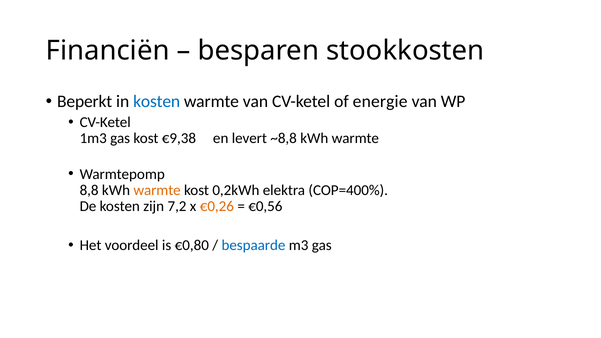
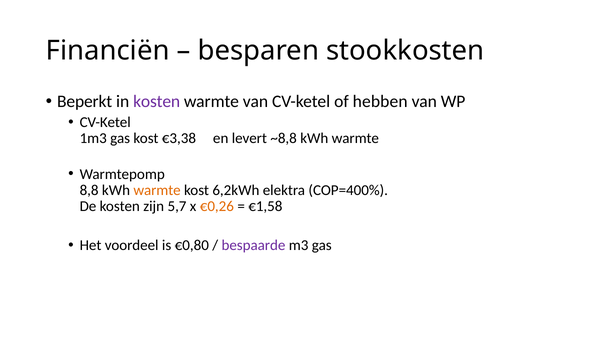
kosten colour: blue -> purple (157, 102)
energie: energie -> hebben (380, 102)
€9,38: €9,38 -> €3,38 (179, 139)
0,2kWh: 0,2kWh -> 6,2kWh (236, 190)
7,2: 7,2 -> 5,7 (177, 207)
€0,56: €0,56 -> €1,58 (265, 207)
bespaarde colour: blue -> purple (253, 245)
